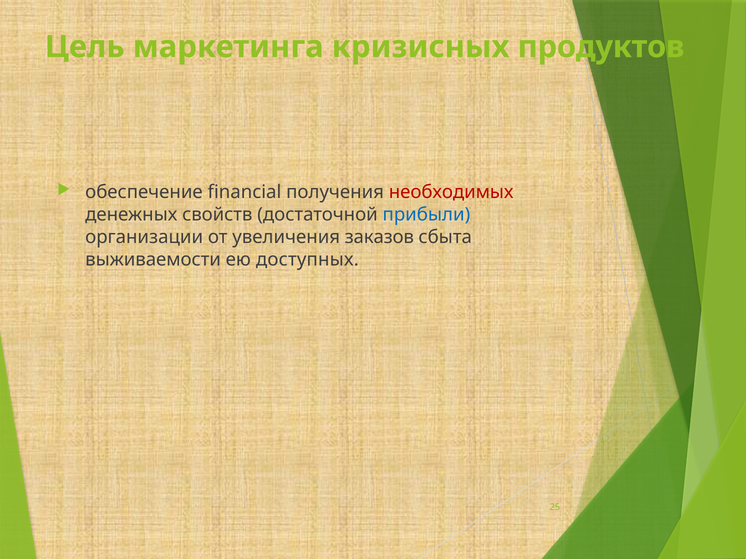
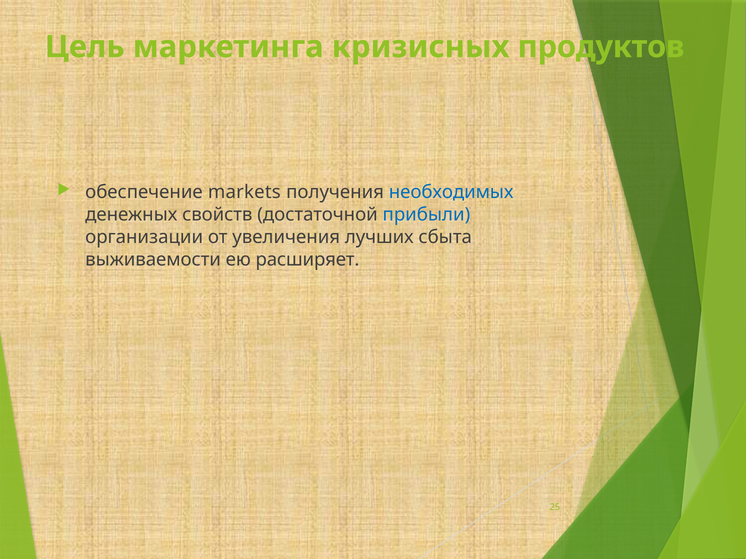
financial: financial -> markets (244, 193)
необходимых colour: red -> blue (451, 193)
заказов: заказов -> лучших (379, 237)
доступных: доступных -> расширяет (308, 260)
